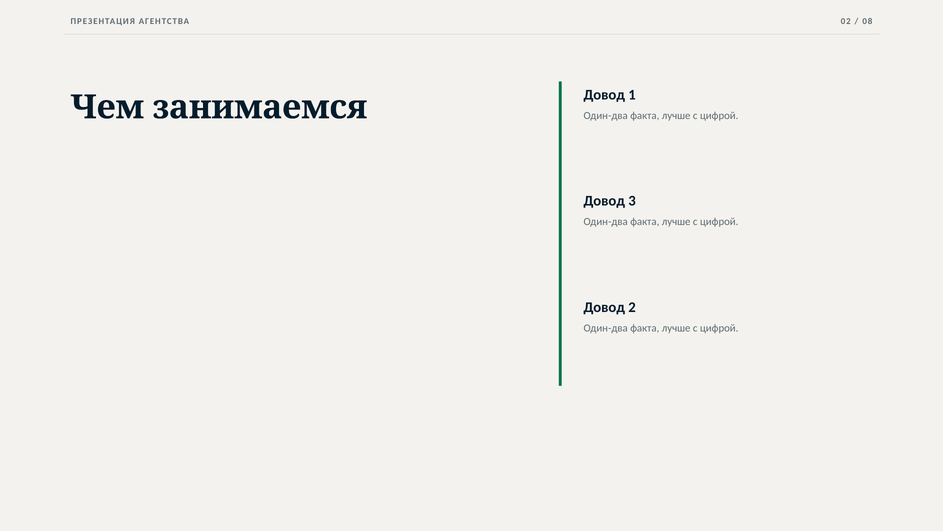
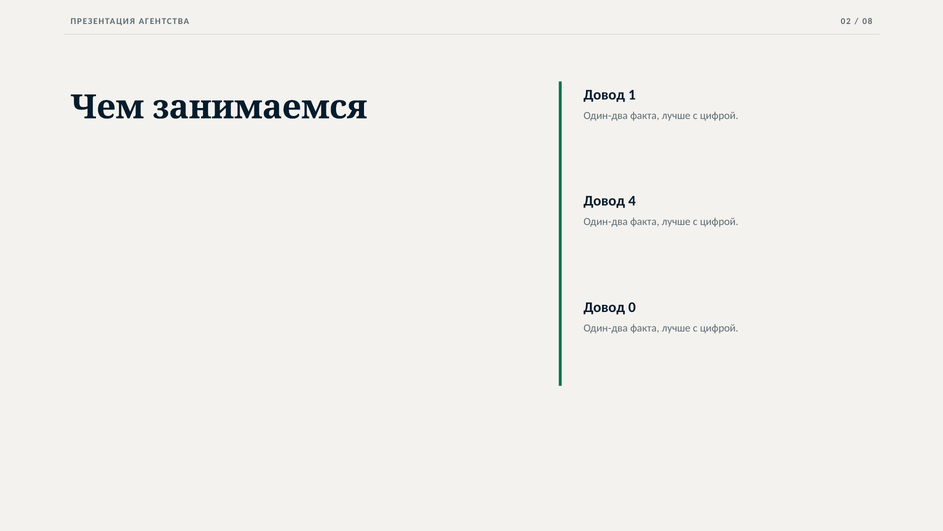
3: 3 -> 4 (632, 201)
2: 2 -> 0 (632, 307)
